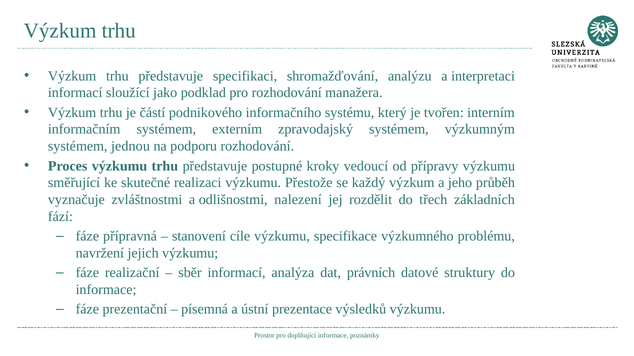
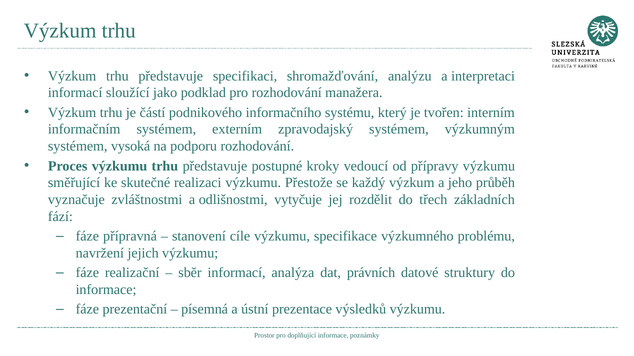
jednou: jednou -> vysoká (131, 146)
nalezení: nalezení -> vytyčuje (298, 200)
